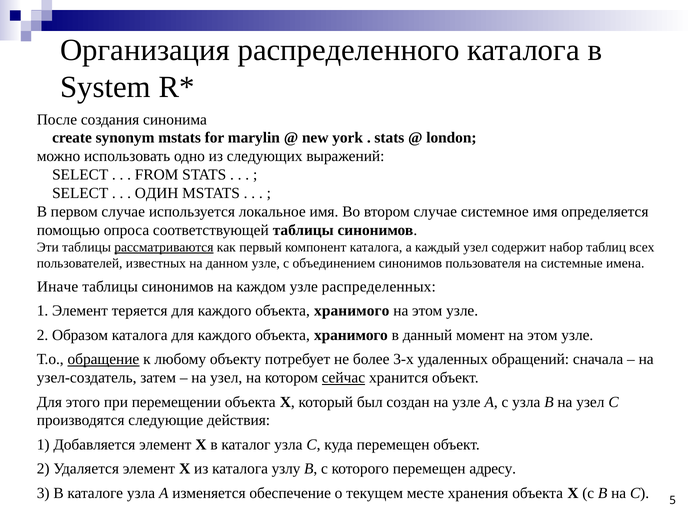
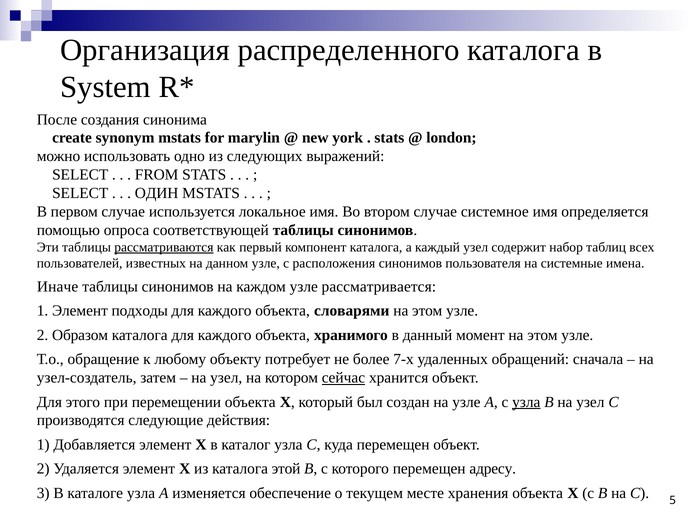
объединением: объединением -> расположения (334, 264)
распределенных: распределенных -> рассматривается (379, 287)
теряется: теряется -> подходы (140, 311)
хранимого: хранимого -> словарями (352, 311)
обращение underline: present -> none (103, 360)
3-х: 3-х -> 7-х (404, 360)
узла underline: none -> present (526, 403)
узлу: узлу -> этой (286, 470)
